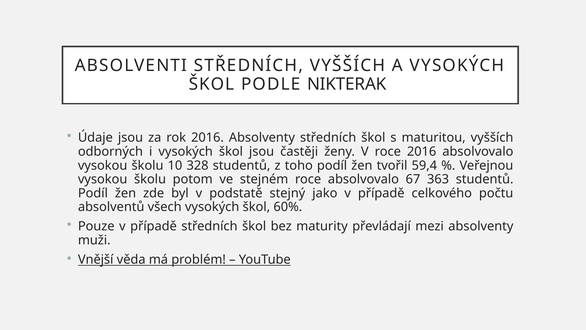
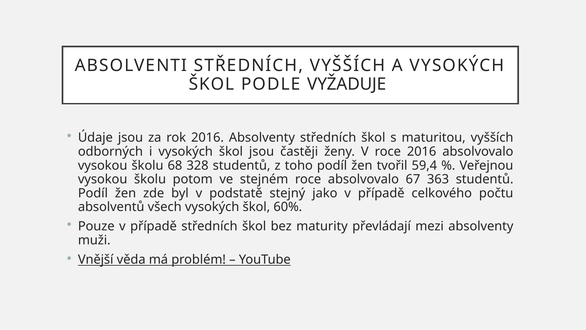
NIKTERAK: NIKTERAK -> VYŽADUJE (347, 84)
10: 10 -> 68 (175, 165)
